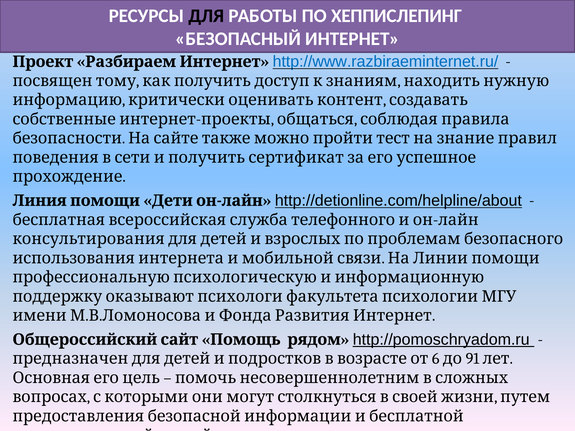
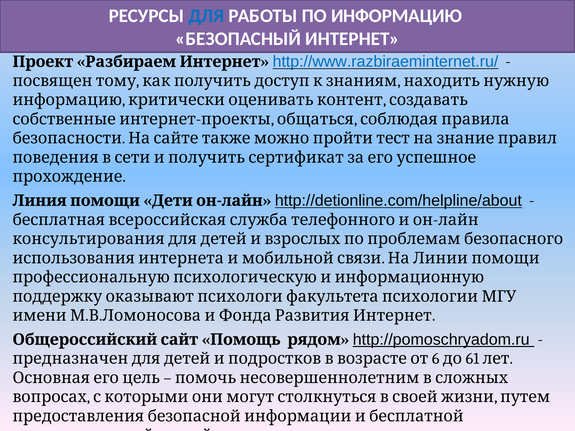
ДЛЯ colour: black -> blue (206, 16)
ПО ХЕППИСЛЕПИНГ: ХЕППИСЛЕПИНГ -> ИНФОРМАЦИЮ (396, 16)
91: 91 -> 61 (472, 359)
